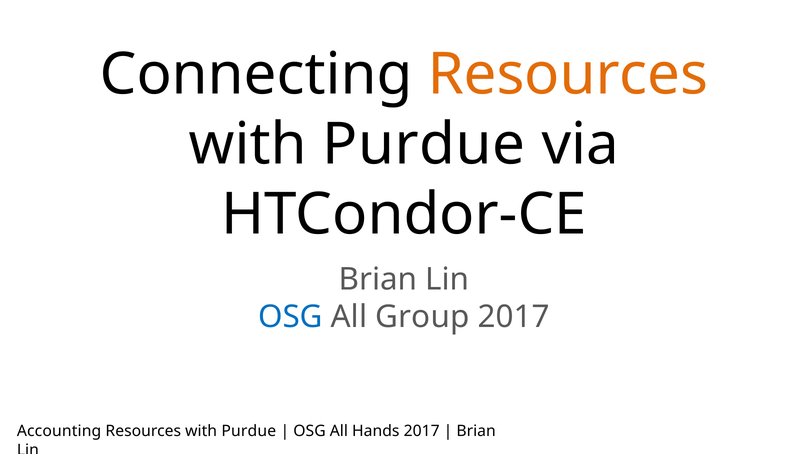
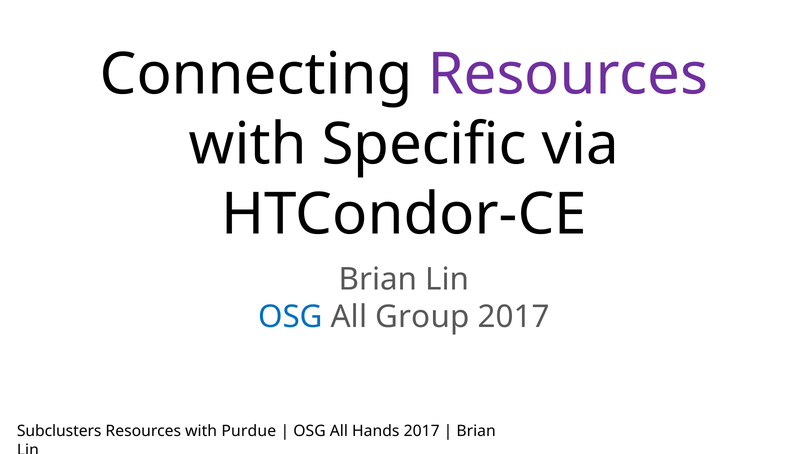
Resources colour: orange -> purple (568, 75)
Purdue: Purdue -> Specific (424, 145)
Accounting: Accounting -> Subclusters (59, 432)
